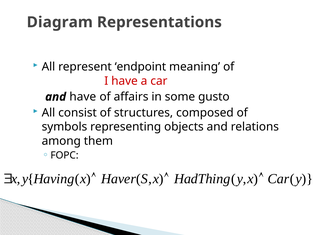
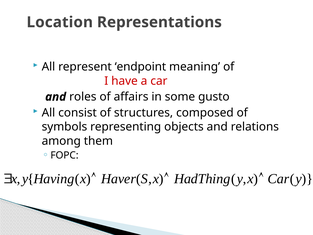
Diagram: Diagram -> Location (60, 22)
and have: have -> roles (83, 97)
